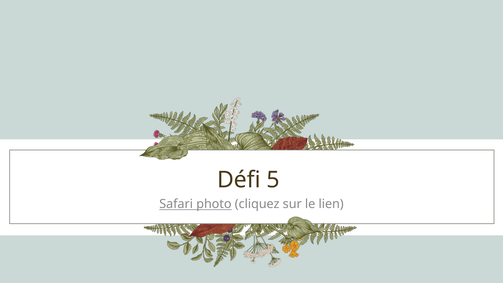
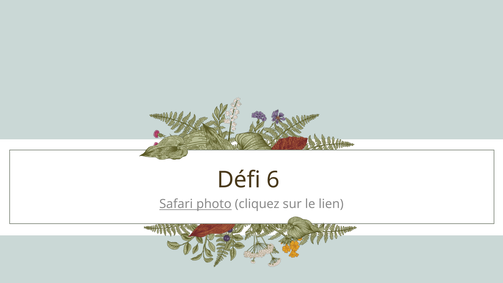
5: 5 -> 6 (273, 180)
